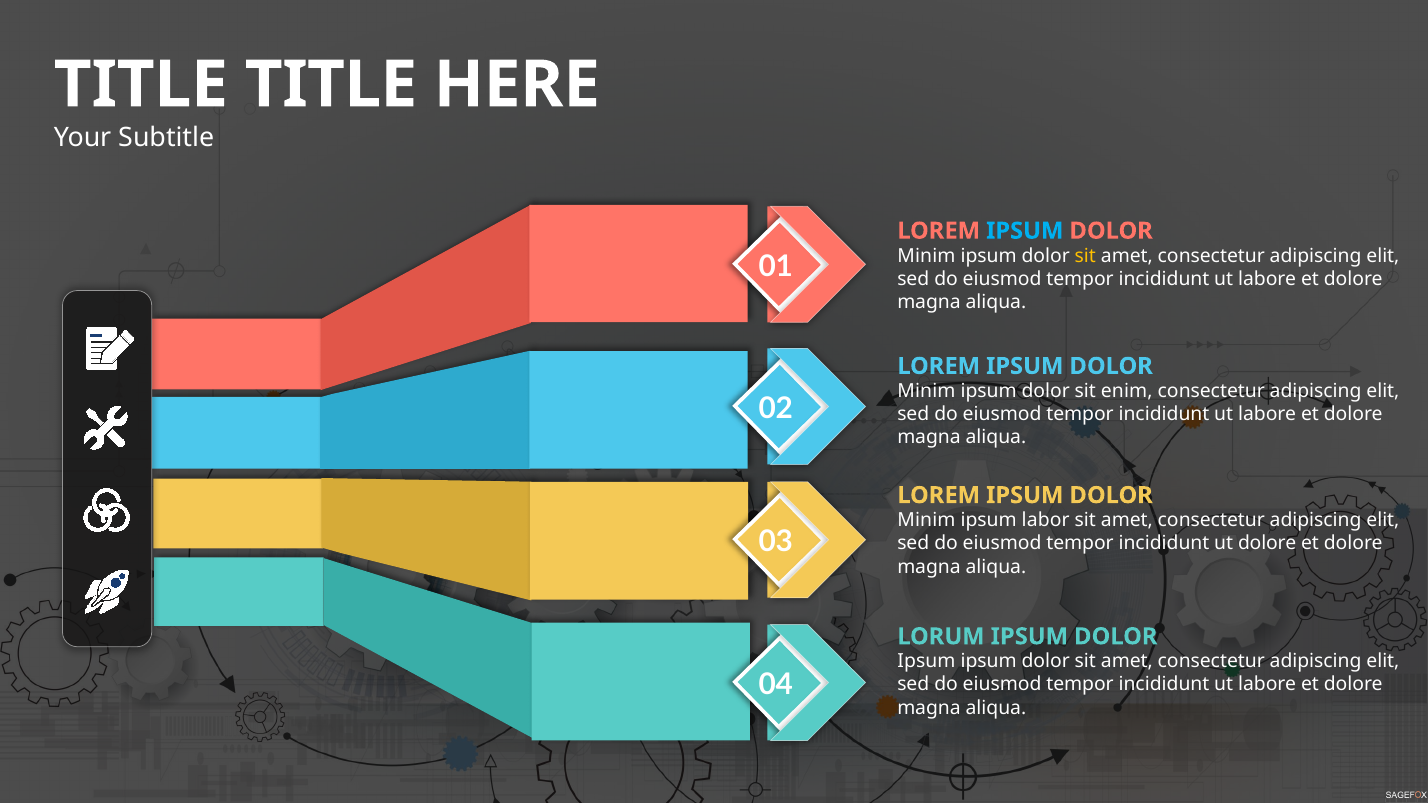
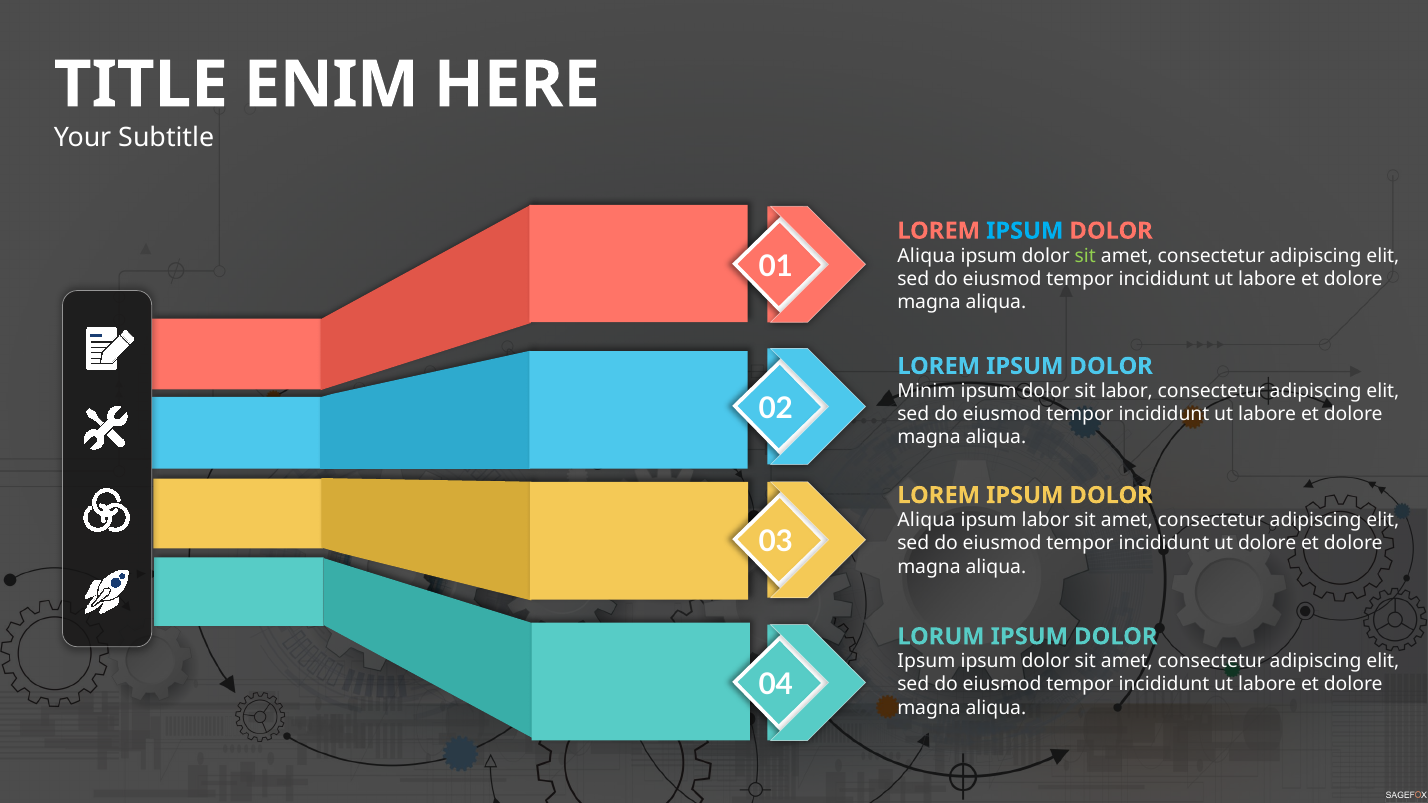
TITLE: TITLE -> ENIM (331, 85)
Minim: Minim -> Aliqua (926, 256)
sit colour: yellow -> light green (1085, 256)
sit enim: enim -> labor (1127, 391)
Minim: Minim -> Aliqua (926, 520)
